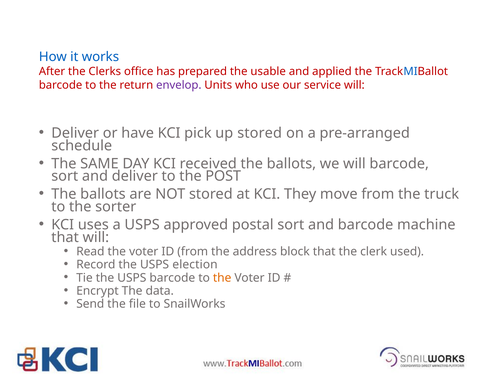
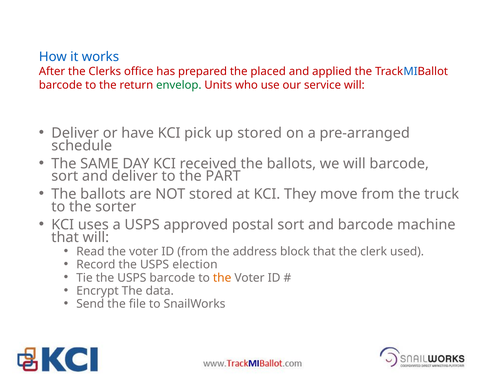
usable: usable -> placed (268, 72)
envelop colour: purple -> green (179, 85)
POST: POST -> PART (223, 176)
